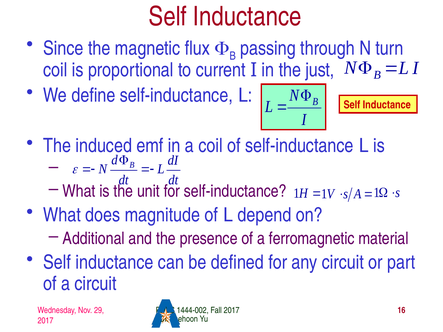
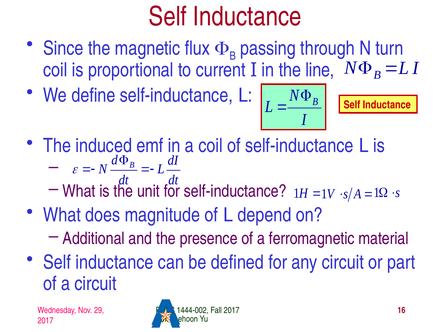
just: just -> line (320, 70)
